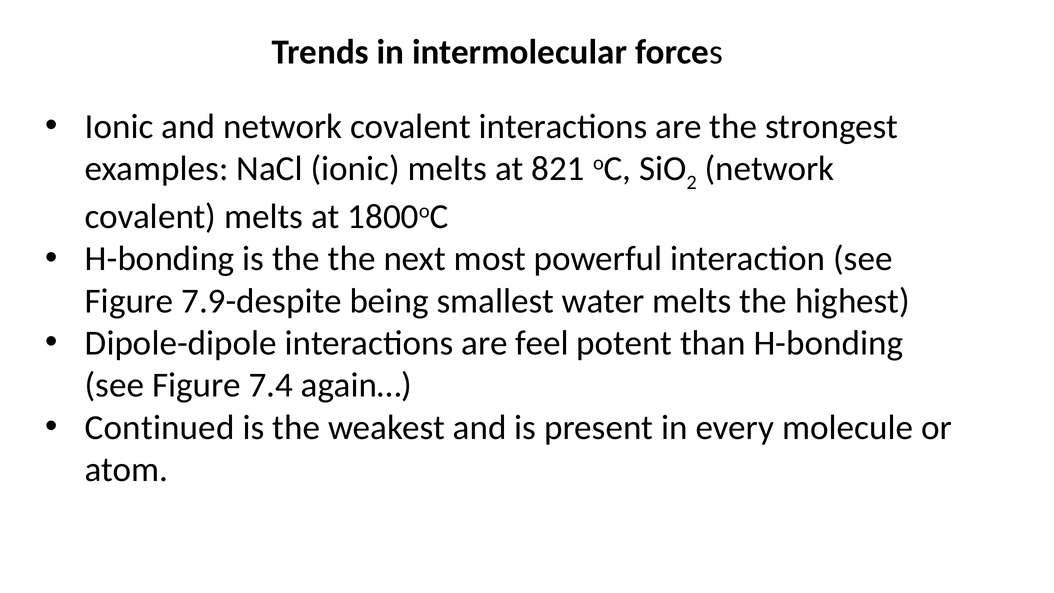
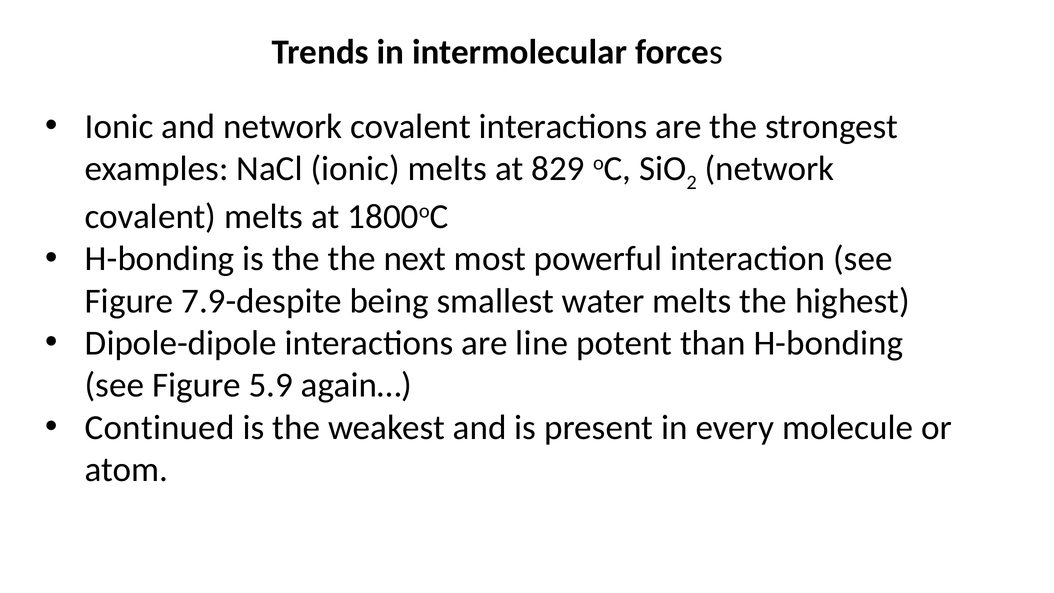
821: 821 -> 829 (558, 169)
feel: feel -> line (542, 343)
7.4: 7.4 -> 5.9 (271, 385)
